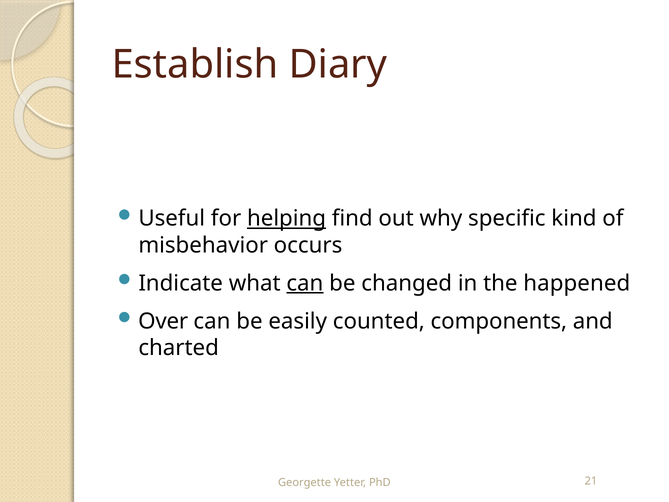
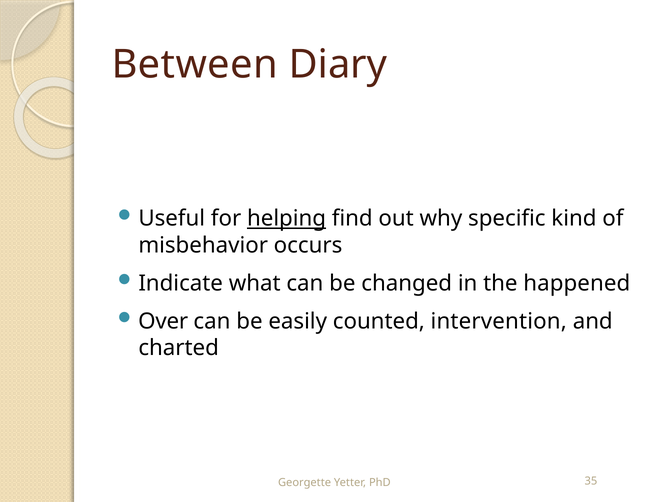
Establish: Establish -> Between (195, 65)
can underline: present -> none (305, 283)
components: components -> intervention (499, 321)
21: 21 -> 35 (591, 481)
